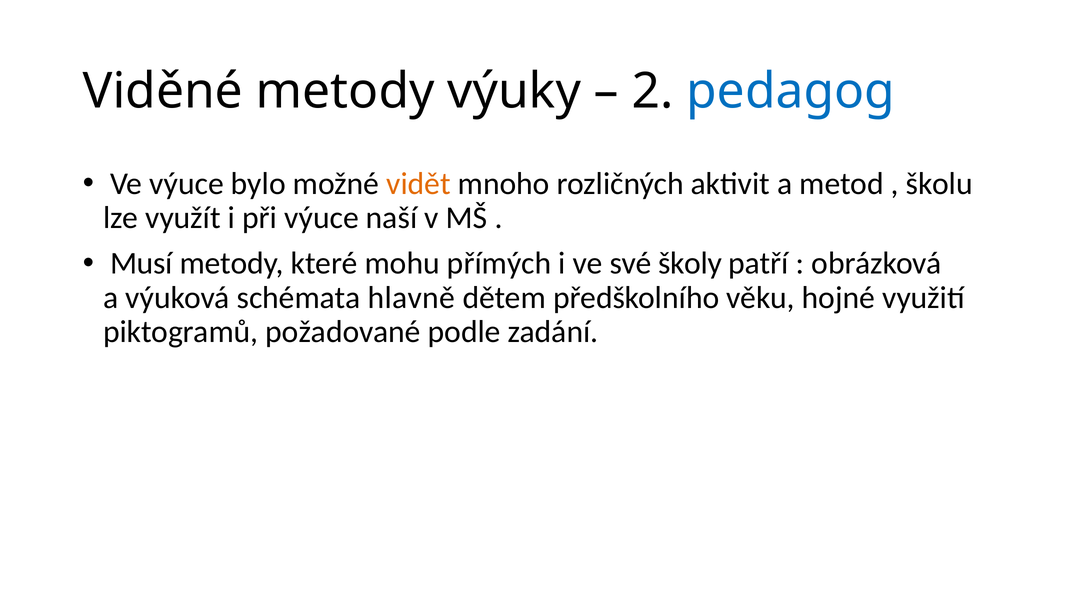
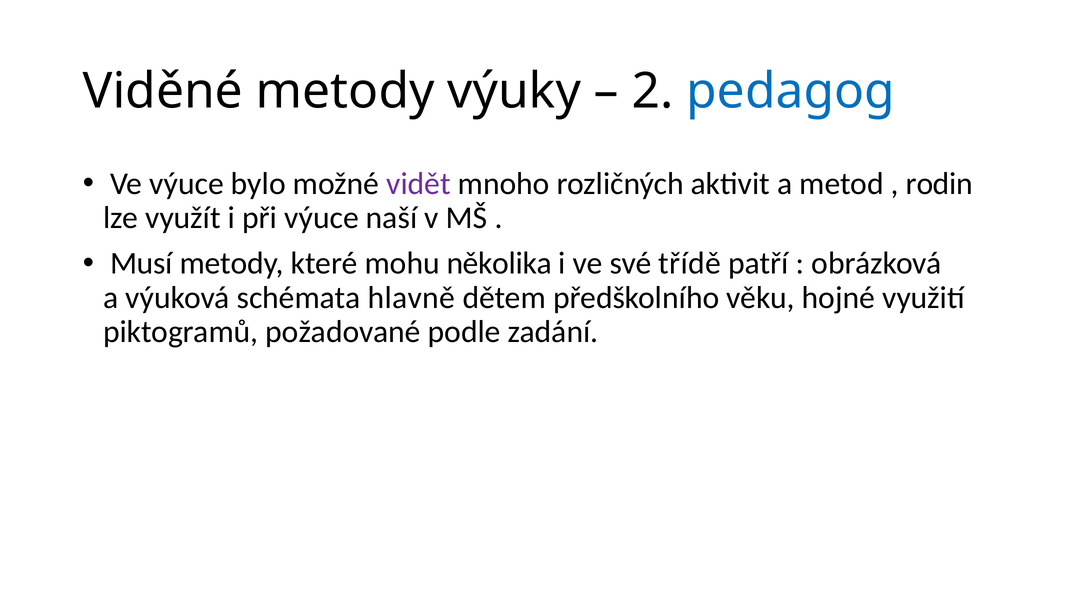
vidět colour: orange -> purple (418, 184)
školu: školu -> rodin (939, 184)
přímých: přímých -> několika (499, 263)
školy: školy -> třídě (690, 263)
